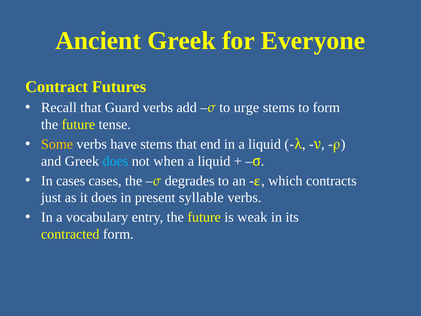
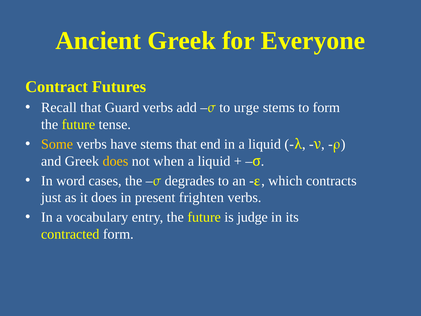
does colour: light blue -> yellow (115, 161)
In cases: cases -> word (71, 181)
syllable: syllable -> frighten (201, 197)
weak: weak -> judge (252, 217)
